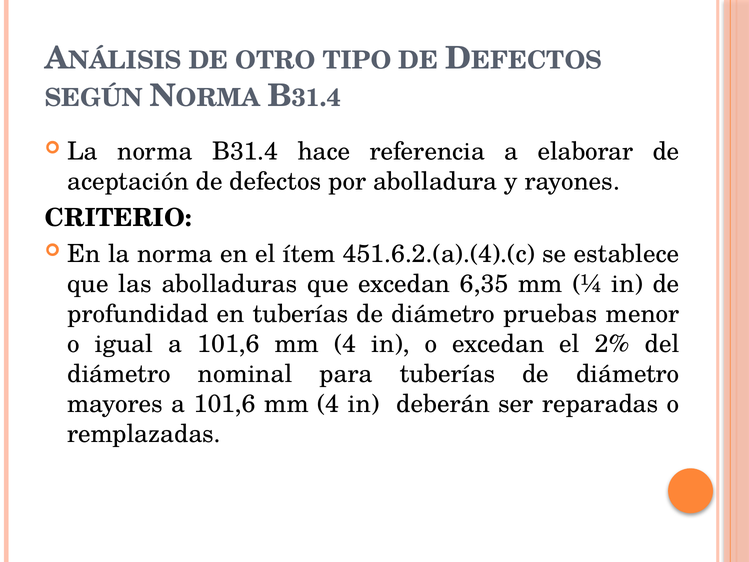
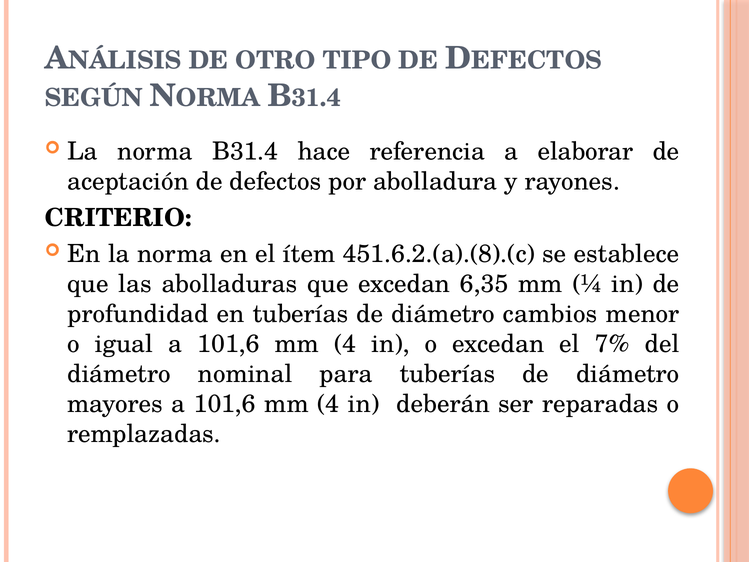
451.6.2.(a).(4).(c: 451.6.2.(a).(4).(c -> 451.6.2.(a).(8).(c (439, 254)
pruebas: pruebas -> cambios (550, 314)
2%: 2% -> 7% (612, 344)
